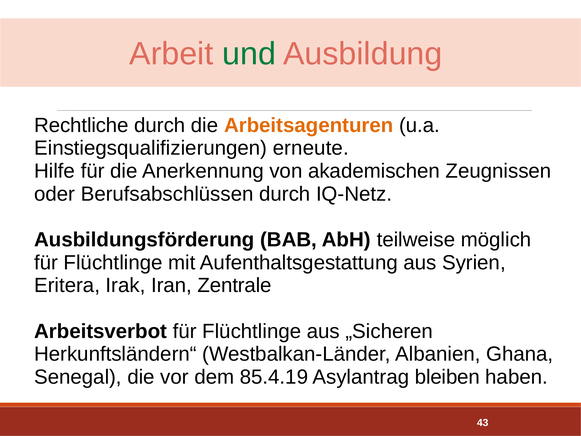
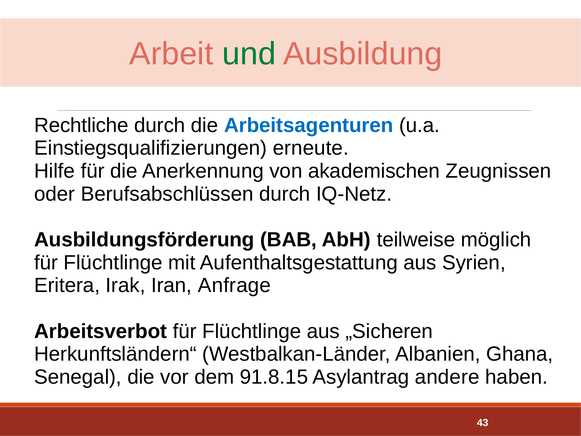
Arbeitsagenturen colour: orange -> blue (309, 125)
Zentrale: Zentrale -> Anfrage (234, 285)
85.4.19: 85.4.19 -> 91.8.15 (274, 377)
bleiben: bleiben -> andere (447, 377)
